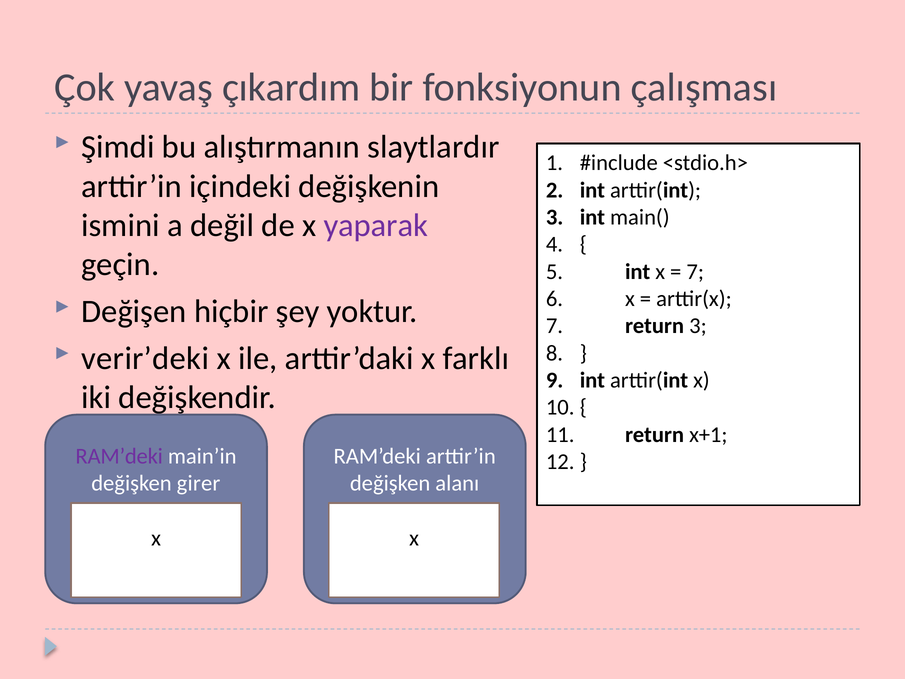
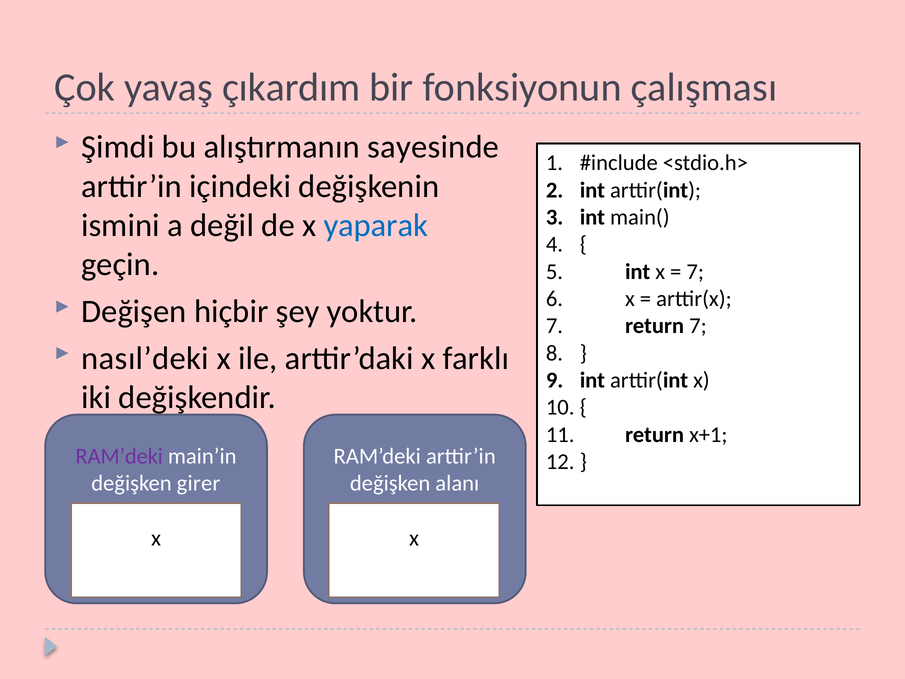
slaytlardır: slaytlardır -> sayesinde (433, 147)
yaparak colour: purple -> blue (376, 225)
return 3: 3 -> 7 (698, 326)
verir’deki: verir’deki -> nasıl’deki (145, 358)
